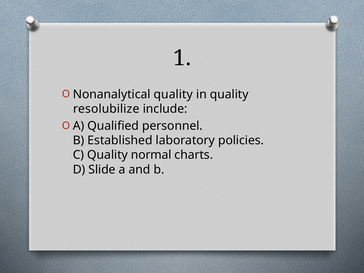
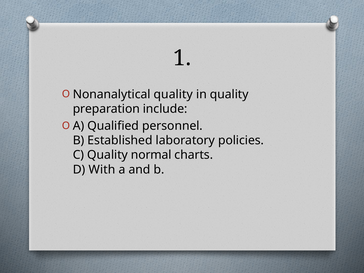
resolubilize: resolubilize -> preparation (106, 109)
Slide: Slide -> With (102, 170)
